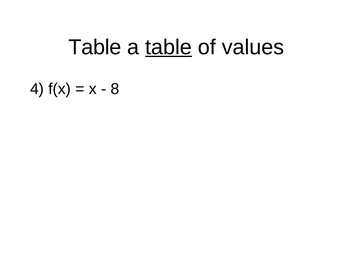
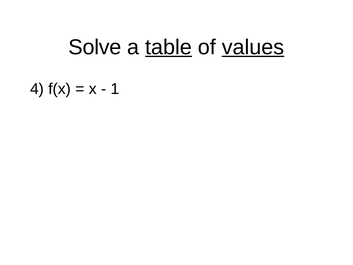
Table: Table -> Solve (95, 47)
values underline: none -> present (253, 47)
8: 8 -> 1 (115, 89)
